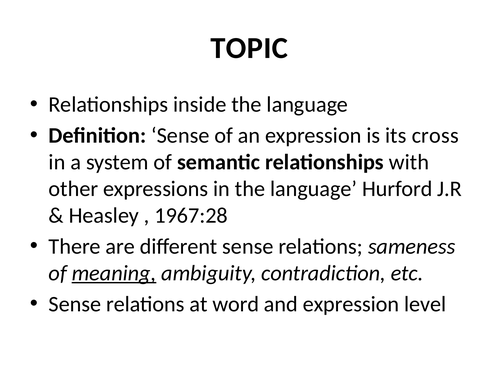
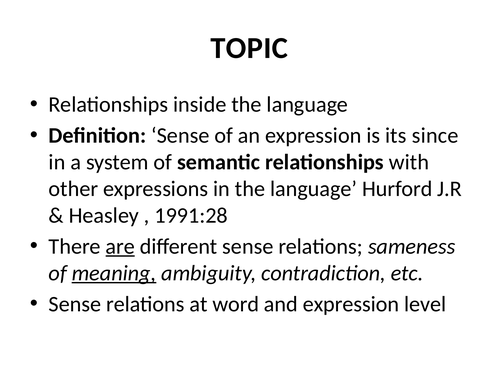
cross: cross -> since (435, 136)
1967:28: 1967:28 -> 1991:28 (191, 216)
are underline: none -> present (120, 247)
